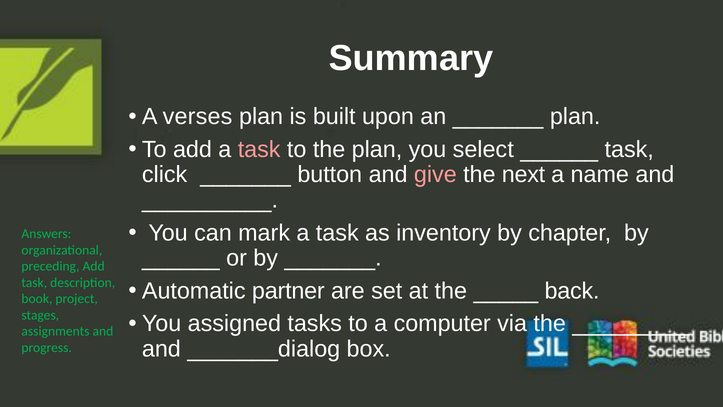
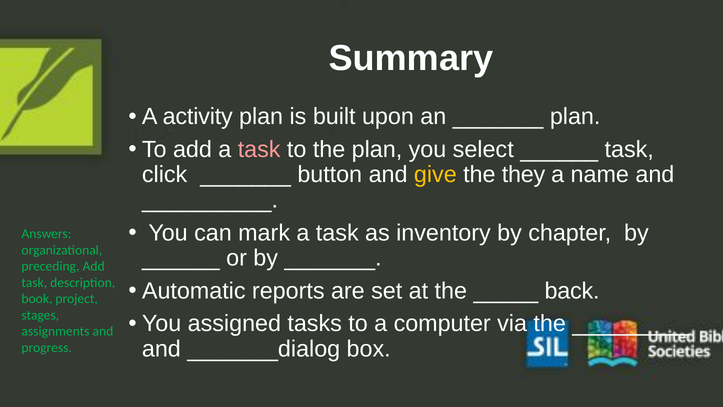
verses: verses -> activity (198, 117)
give colour: pink -> yellow (435, 175)
next: next -> they (523, 175)
partner: partner -> reports (288, 291)
